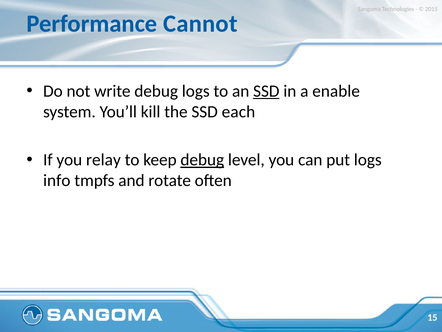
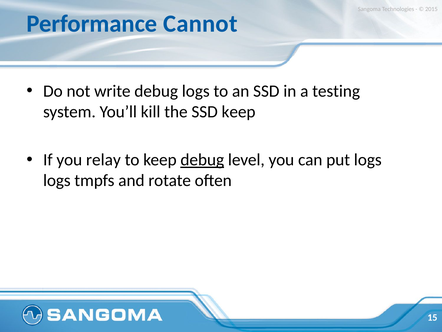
SSD underline: present -> none (266, 91)
enable: enable -> testing (336, 91)
SSD each: each -> keep (239, 112)
info: info -> logs (57, 180)
